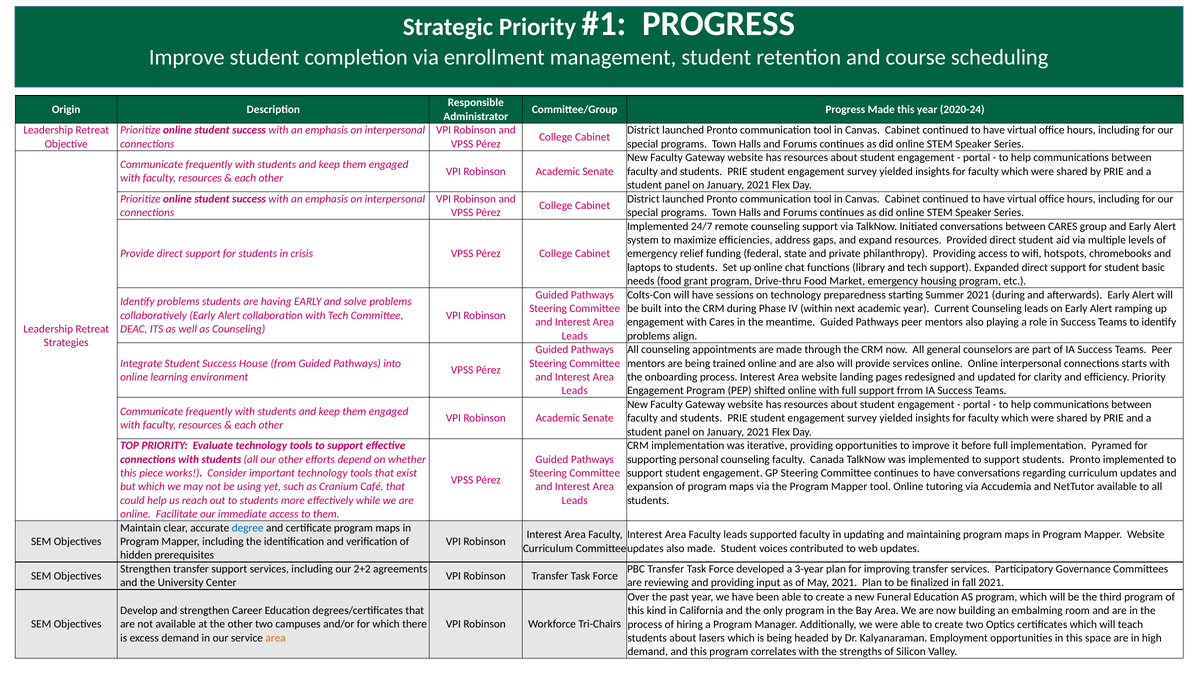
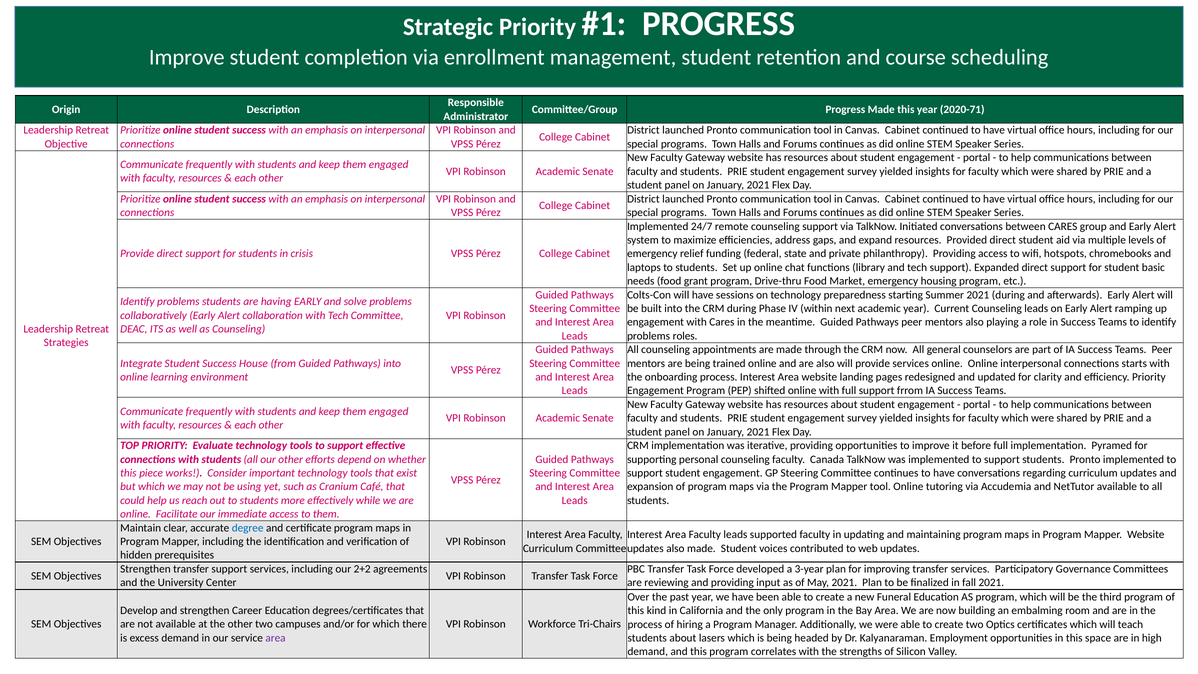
2020-24: 2020-24 -> 2020-71 (962, 109)
align: align -> roles (685, 336)
area colour: orange -> purple (276, 638)
